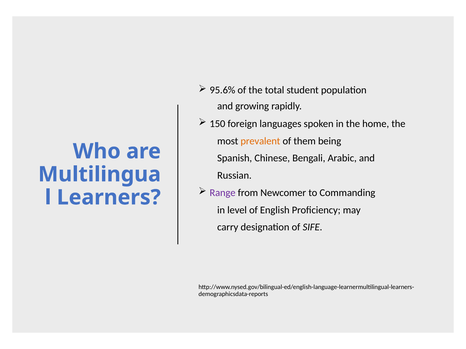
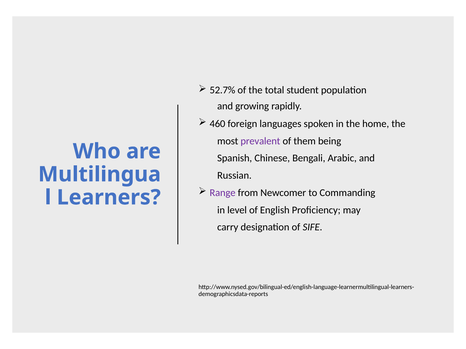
95.6%: 95.6% -> 52.7% (222, 90)
150: 150 -> 460 (217, 124)
prevalent colour: orange -> purple (260, 141)
